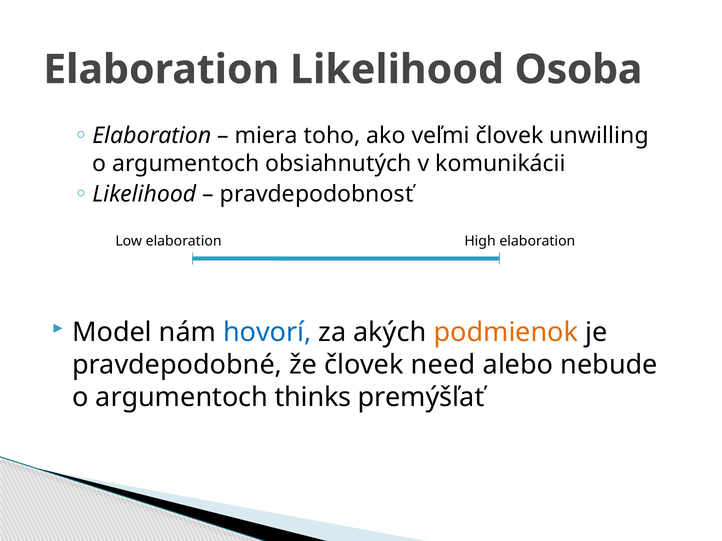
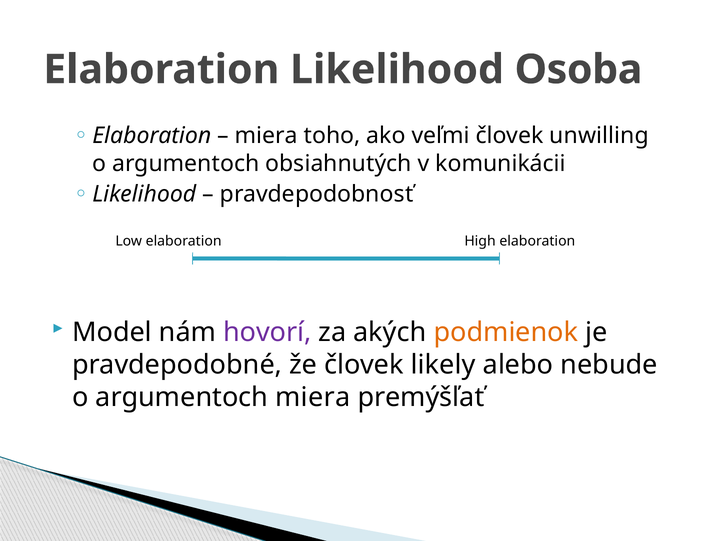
hovorí colour: blue -> purple (267, 333)
need: need -> likely (443, 365)
argumentoch thinks: thinks -> miera (313, 398)
